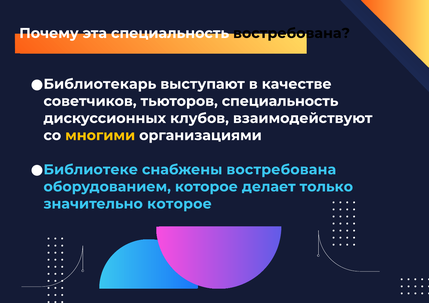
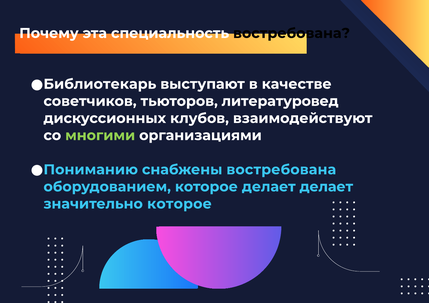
тьюторов специальность: специальность -> литературовед (280, 101)
многими colour: yellow -> light green (100, 136)
Библиотеке: Библиотеке -> Пониманию (91, 170)
делает только: только -> делает (326, 187)
